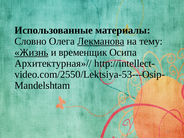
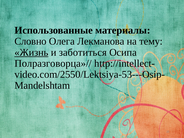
Лекманова underline: present -> none (101, 41)
временщик: временщик -> заботиться (83, 52)
Архитектурная»//: Архитектурная»// -> Полразговорца»// (53, 63)
